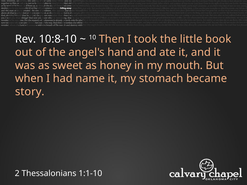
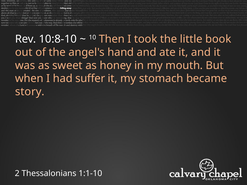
name: name -> suffer (90, 79)
